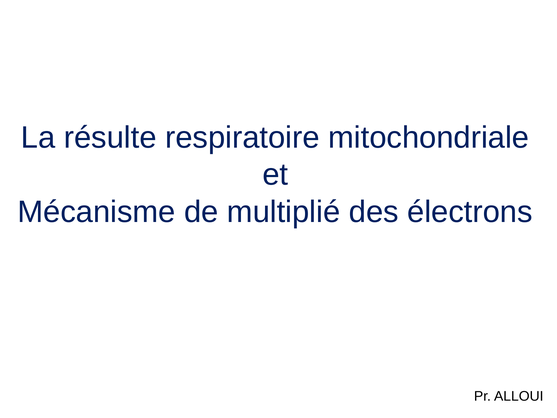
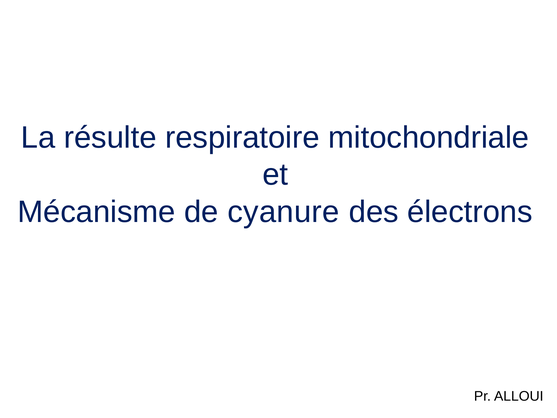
multiplié: multiplié -> cyanure (283, 212)
